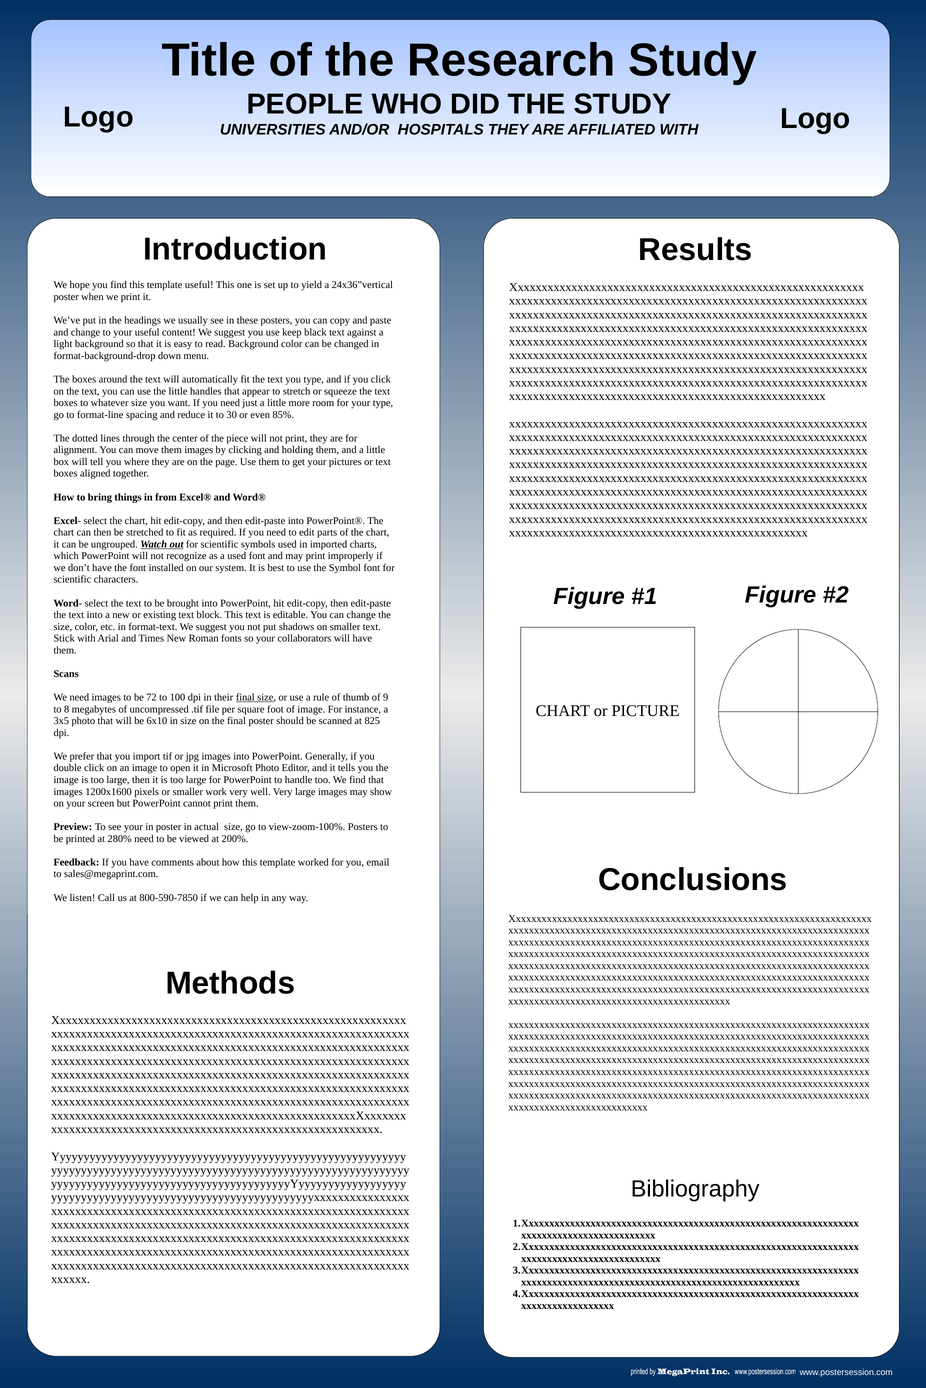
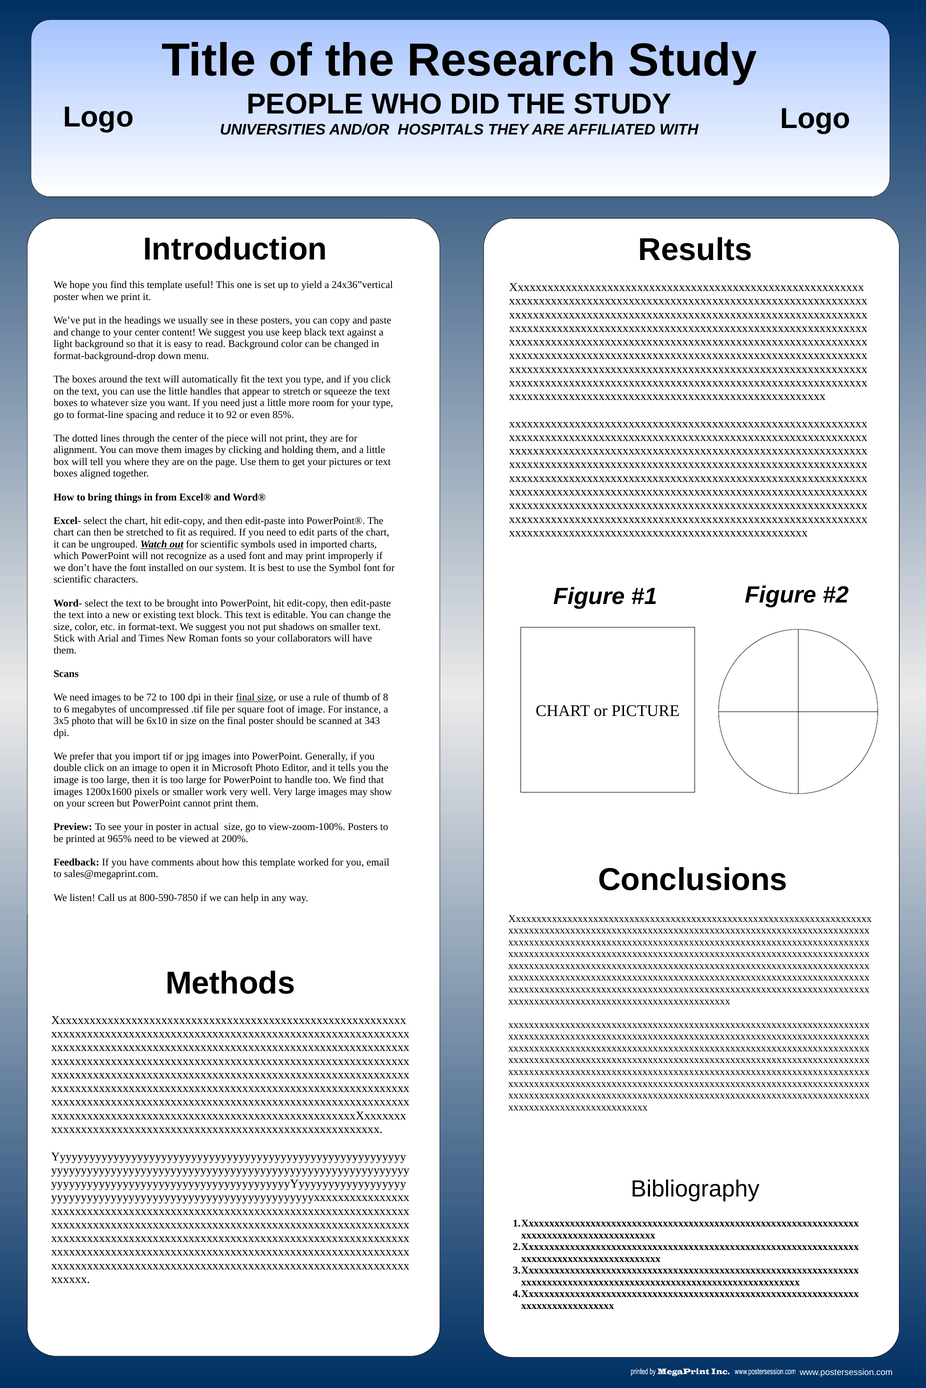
your useful: useful -> center (147, 332)
30: 30 -> 92 (232, 415)
9: 9 -> 8 (386, 698)
8: 8 -> 6 (67, 710)
825: 825 -> 343 (372, 721)
280%: 280% -> 965% (120, 839)
